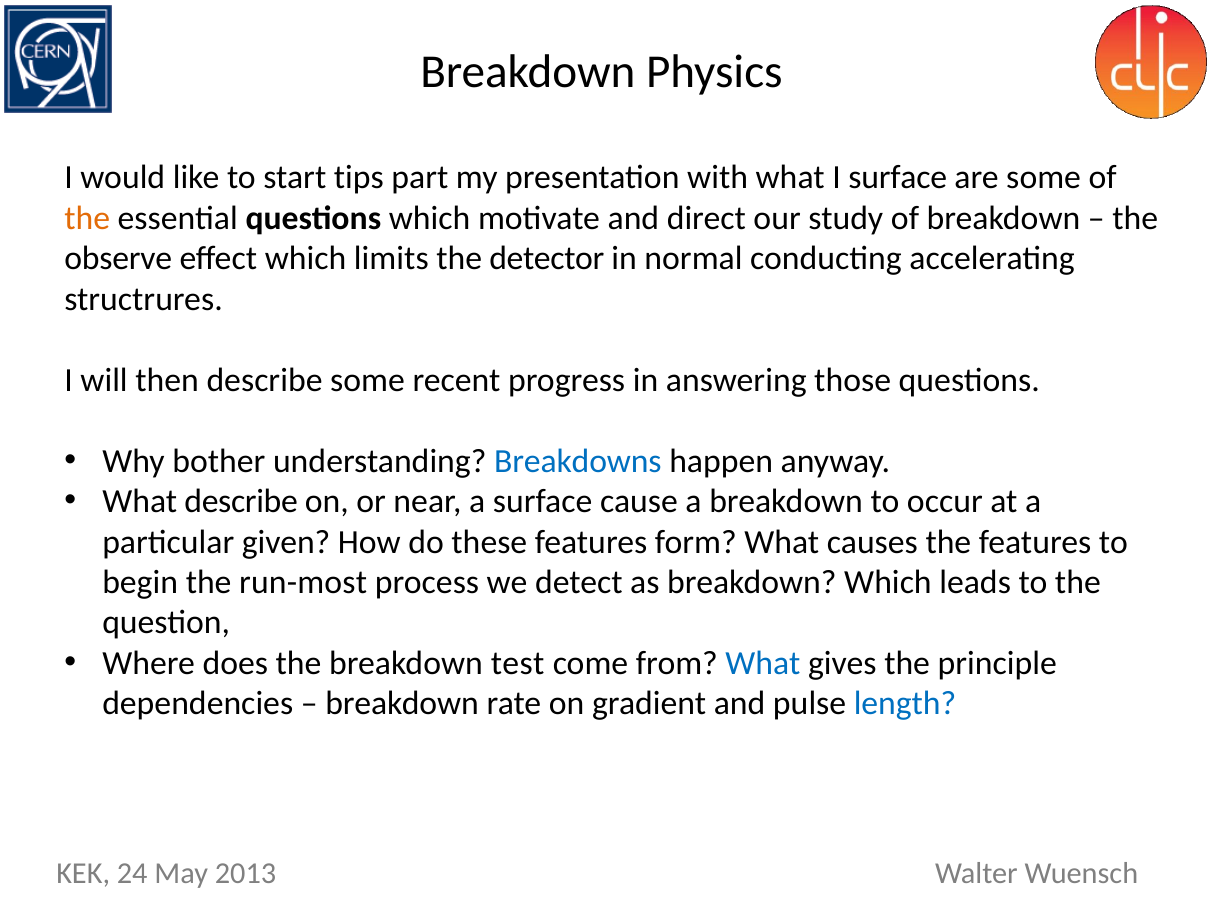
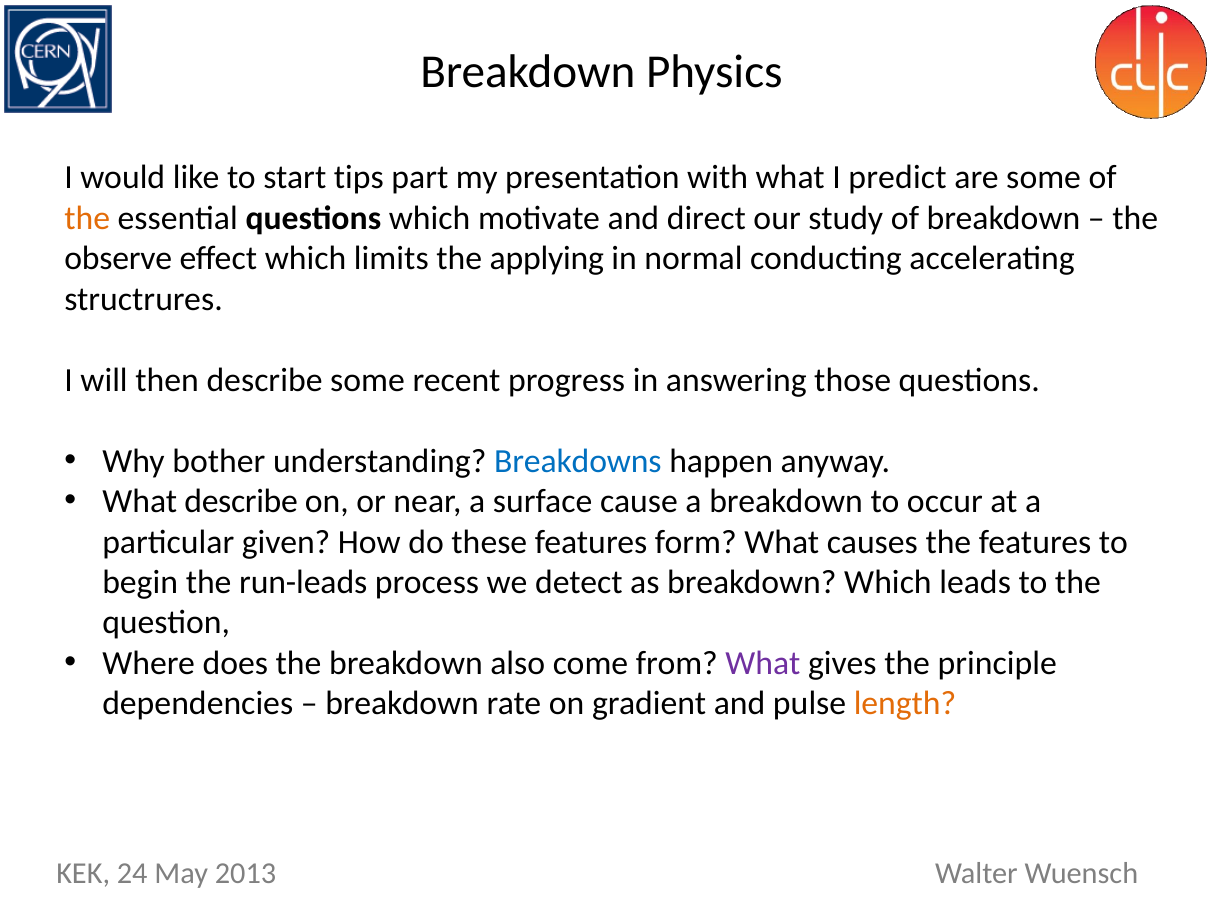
I surface: surface -> predict (898, 178)
detector: detector -> applying (547, 259)
run-most: run-most -> run-leads (303, 582)
test: test -> also (518, 663)
What colour: blue -> purple (763, 663)
length colour: blue -> orange (905, 704)
